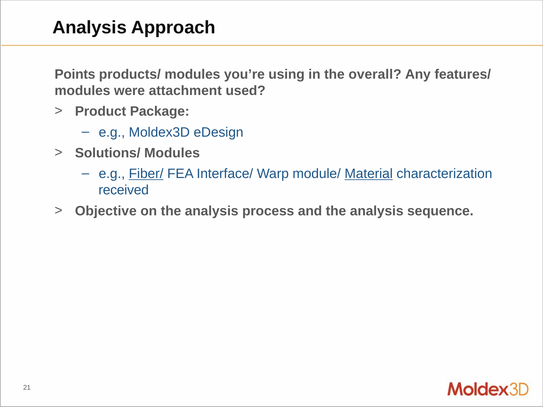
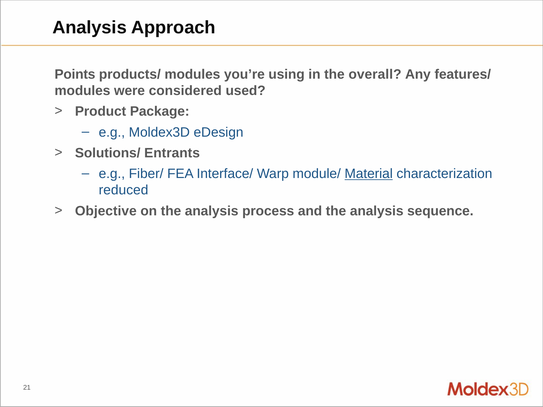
attachment: attachment -> considered (185, 91)
Solutions/ Modules: Modules -> Entrants (172, 153)
Fiber/ underline: present -> none (146, 174)
received: received -> reduced (124, 190)
